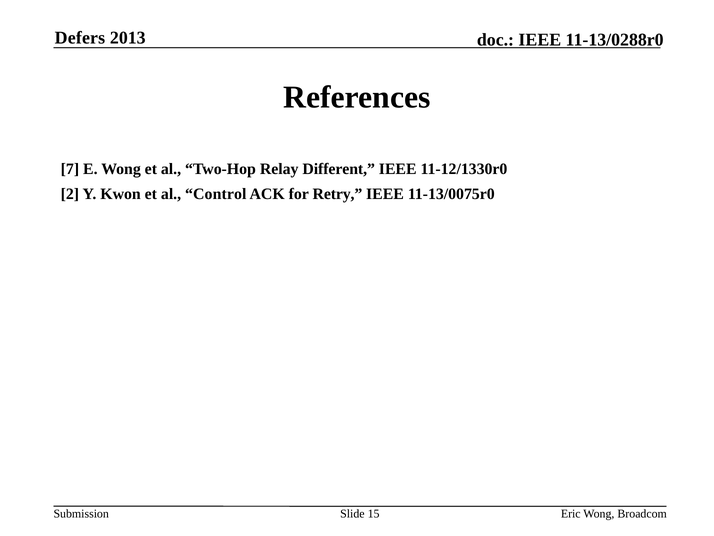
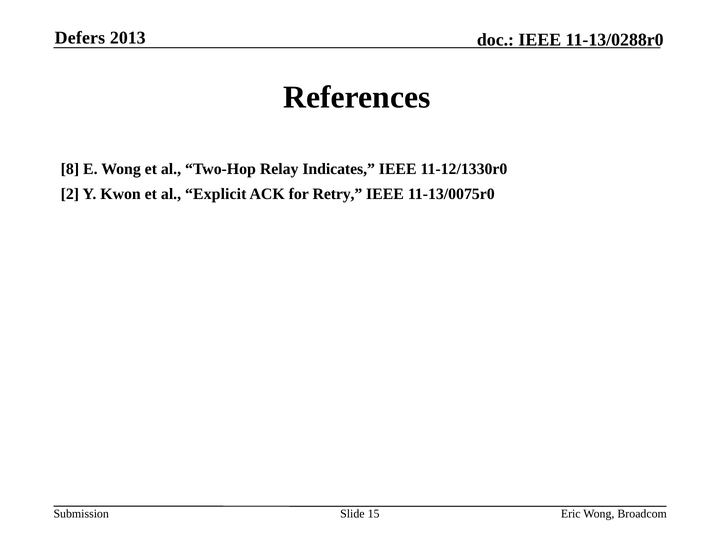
7: 7 -> 8 (70, 169)
Different: Different -> Indicates (339, 169)
Control: Control -> Explicit (216, 194)
